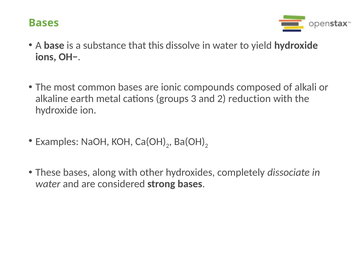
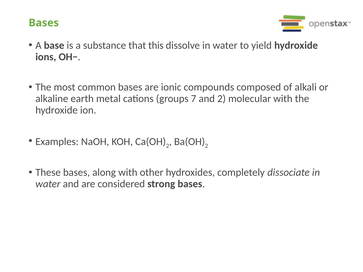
3: 3 -> 7 (194, 99)
reduction: reduction -> molecular (250, 99)
